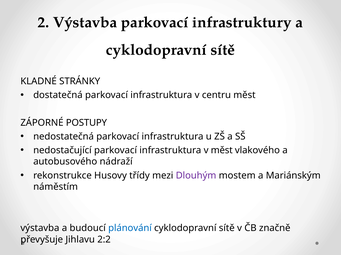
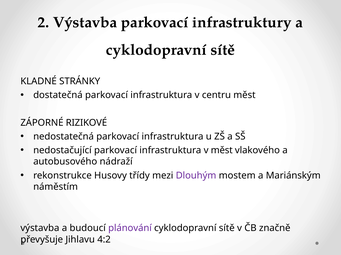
POSTUPY: POSTUPY -> RIZIKOVÉ (86, 123)
plánování colour: blue -> purple (130, 229)
2:2: 2:2 -> 4:2 (104, 240)
